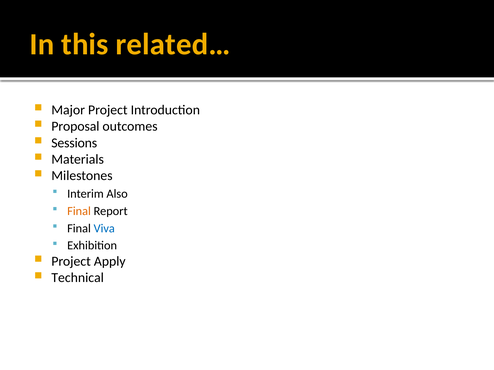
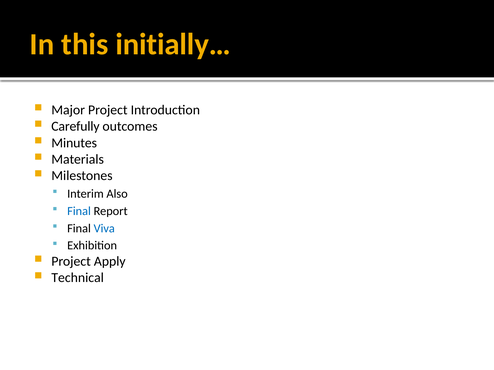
related…: related… -> initially… (173, 44)
Proposal: Proposal -> Carefully (75, 127)
Sessions: Sessions -> Minutes (74, 143)
Final colour: orange -> blue (79, 211)
